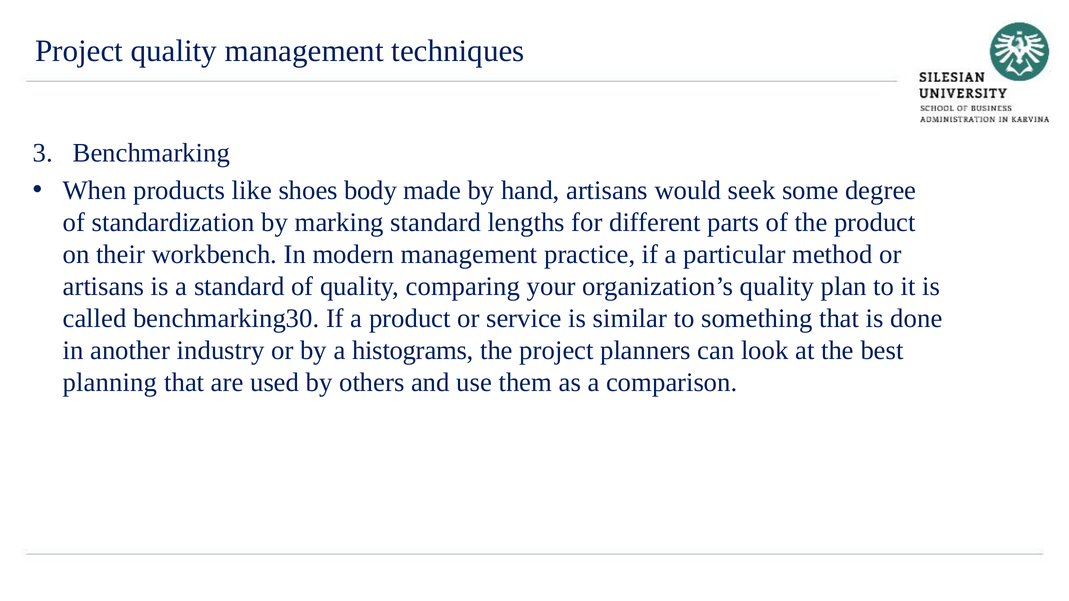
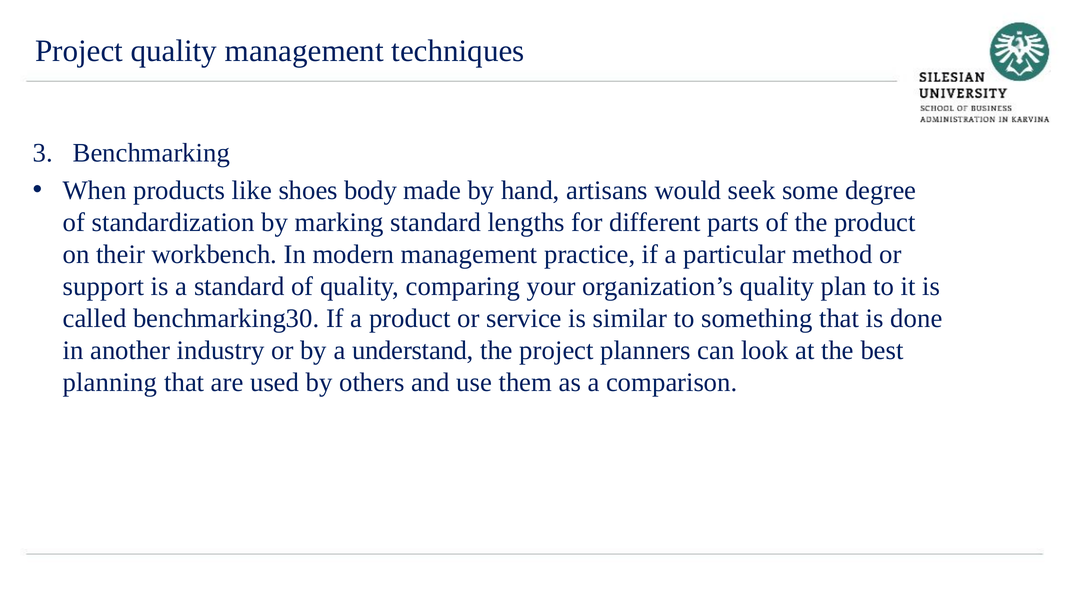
artisans: artisans -> support (103, 287)
histograms: histograms -> understand (413, 351)
